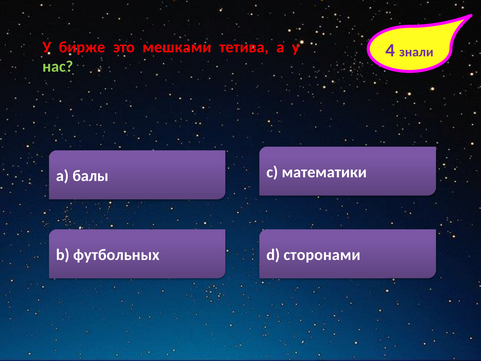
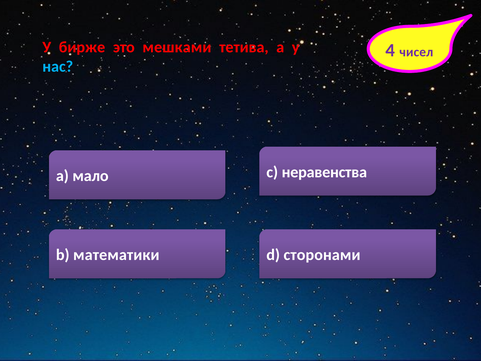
знали: знали -> чисел (416, 52)
нас colour: light green -> light blue (58, 66)
балы: балы -> мало (90, 176)
математики: математики -> неравенства (324, 172)
футбольных: футбольных -> математики (116, 255)
